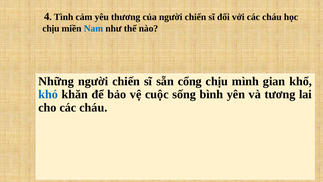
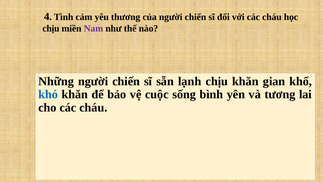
Nam colour: blue -> purple (93, 29)
cổng: cổng -> lạnh (190, 81)
chịu mình: mình -> khăn (245, 81)
